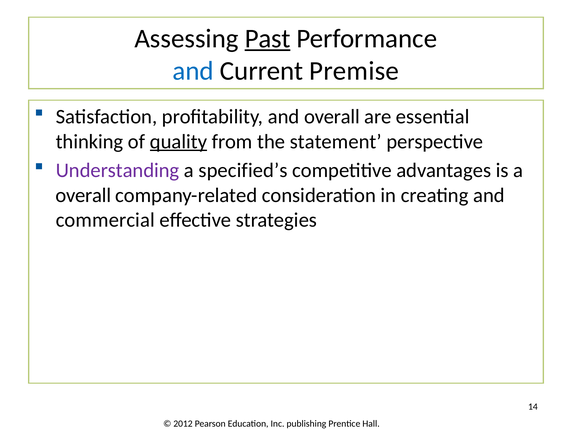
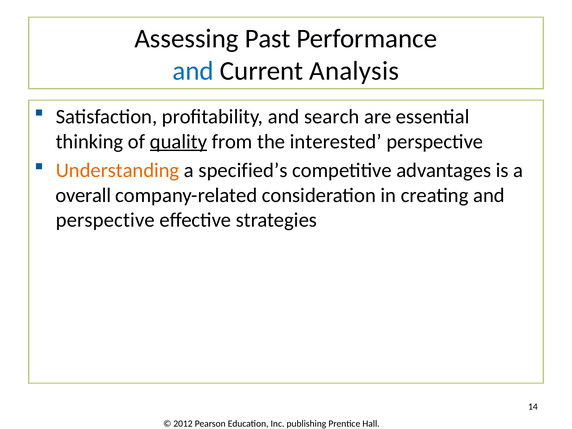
Past underline: present -> none (268, 39)
Premise: Premise -> Analysis (354, 71)
and overall: overall -> search (332, 117)
statement: statement -> interested (336, 142)
Understanding colour: purple -> orange (118, 170)
commercial: commercial -> perspective (105, 220)
